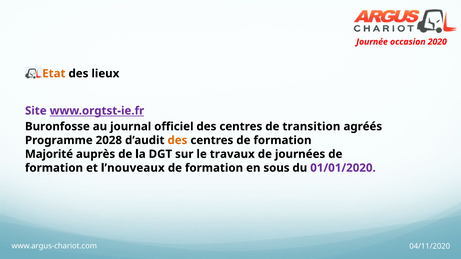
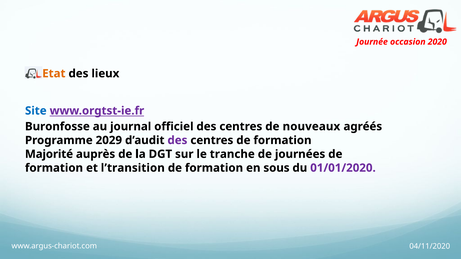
Site colour: purple -> blue (36, 111)
transition: transition -> nouveaux (311, 127)
2028: 2028 -> 2029 (109, 140)
des colour: orange -> purple (177, 140)
travaux: travaux -> tranche (232, 154)
l’nouveaux: l’nouveaux -> l’transition (133, 168)
